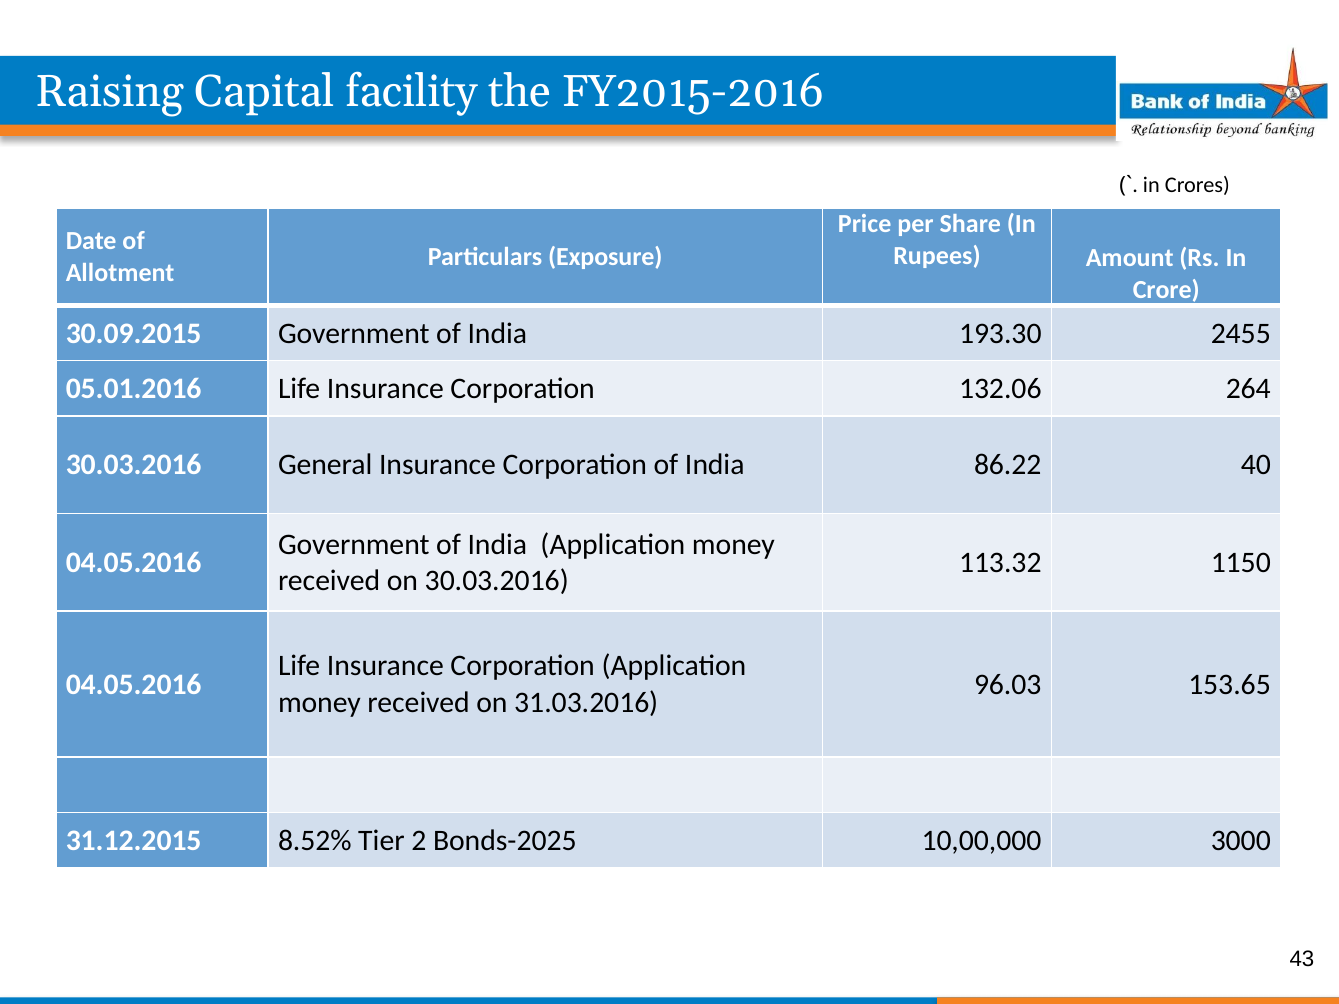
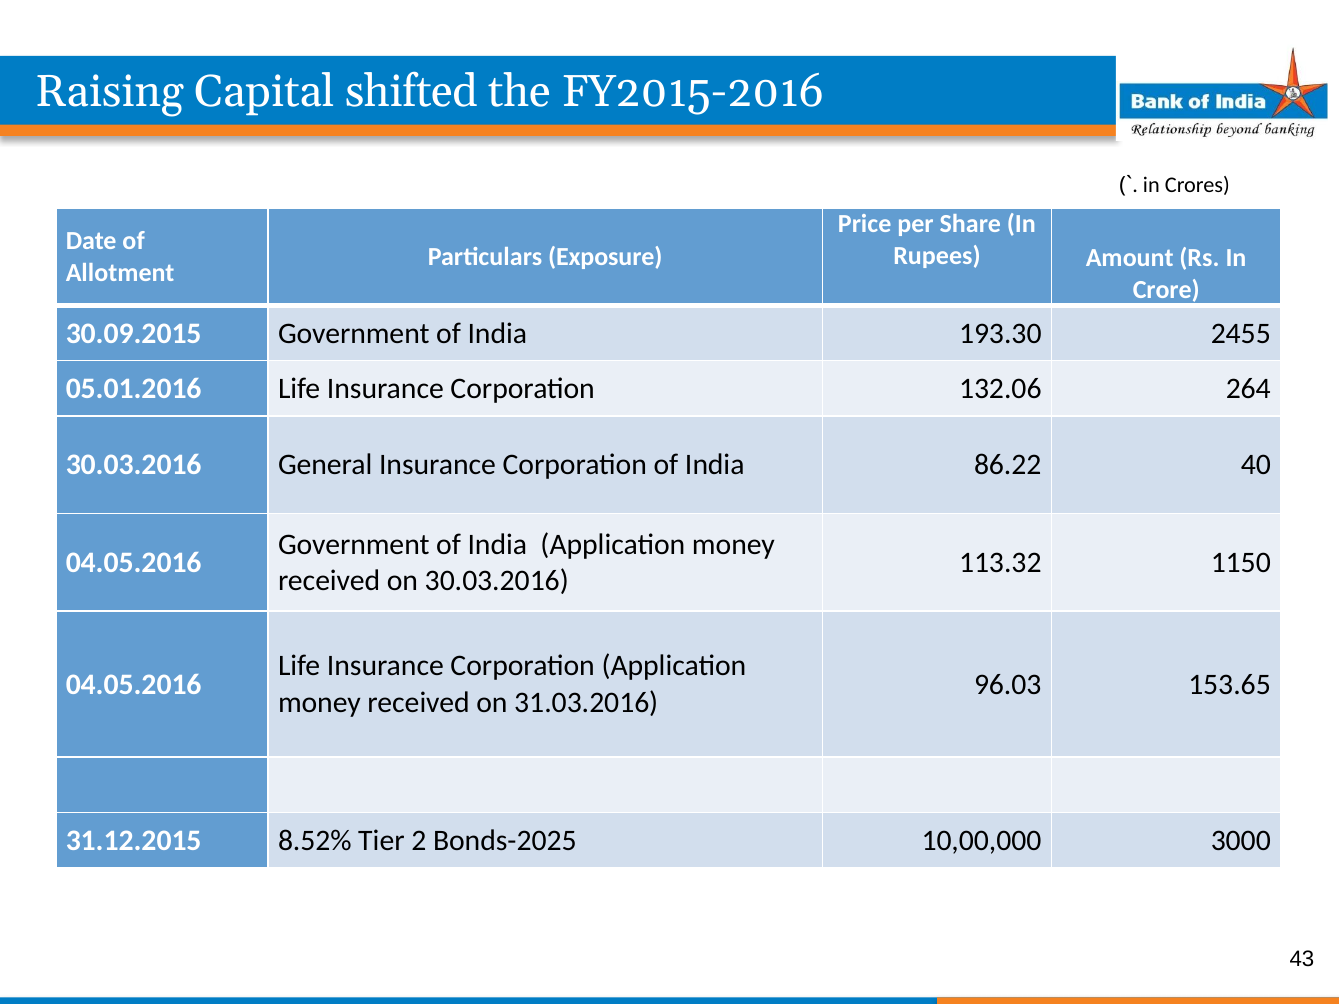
facility: facility -> shifted (411, 92)
